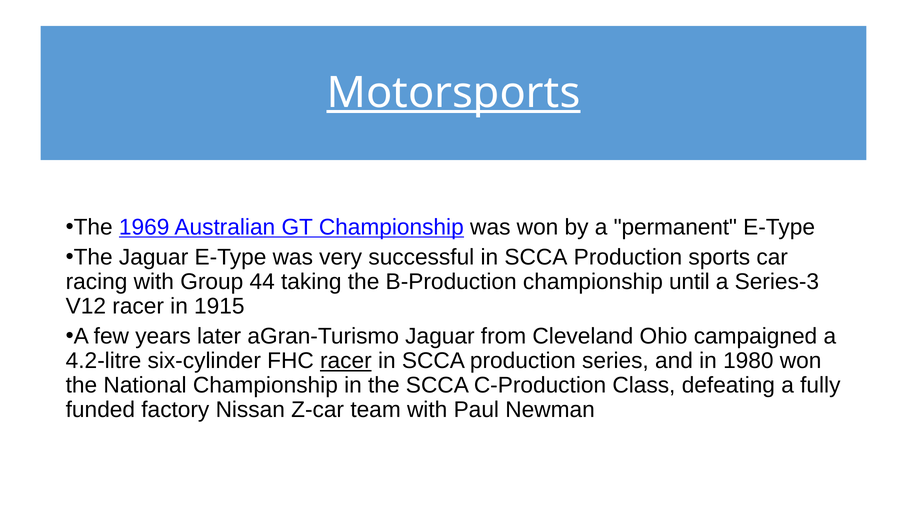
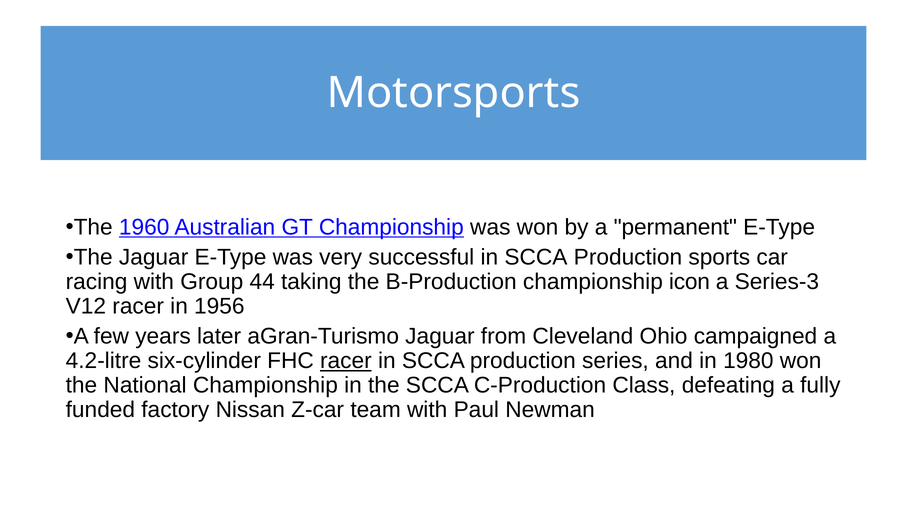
Motorsports underline: present -> none (454, 93)
1969: 1969 -> 1960 (144, 227)
until: until -> icon (689, 282)
1915: 1915 -> 1956 (219, 306)
